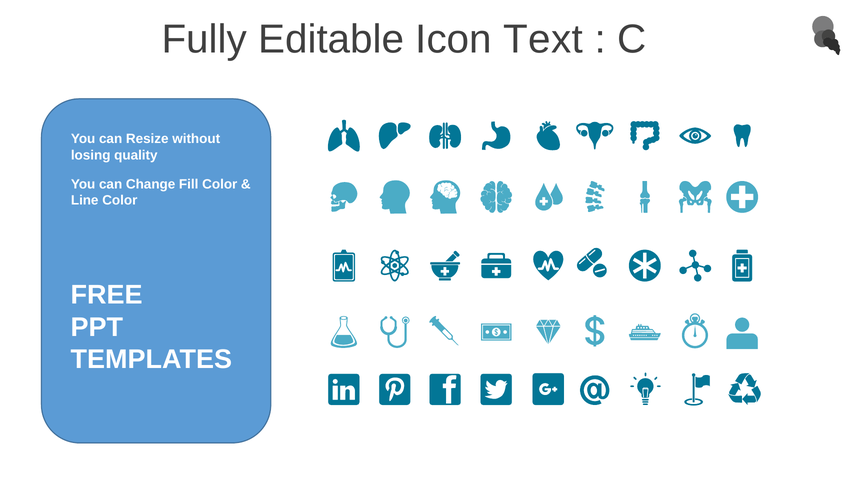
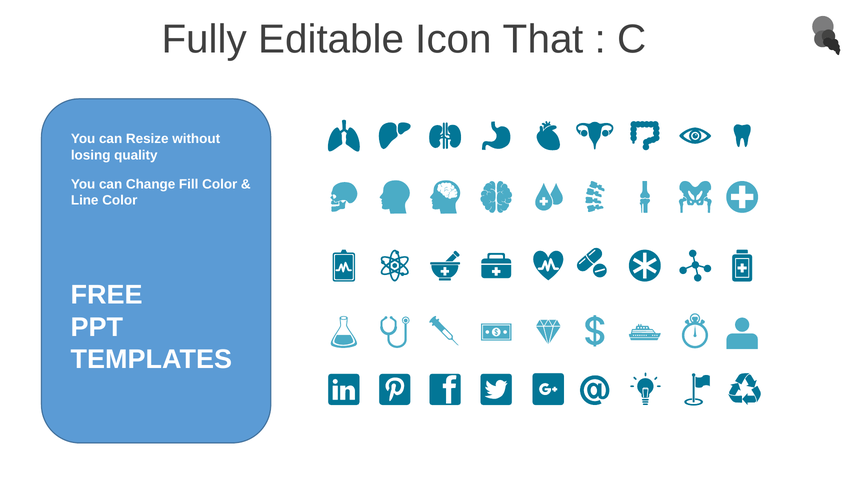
Text: Text -> That (543, 39)
